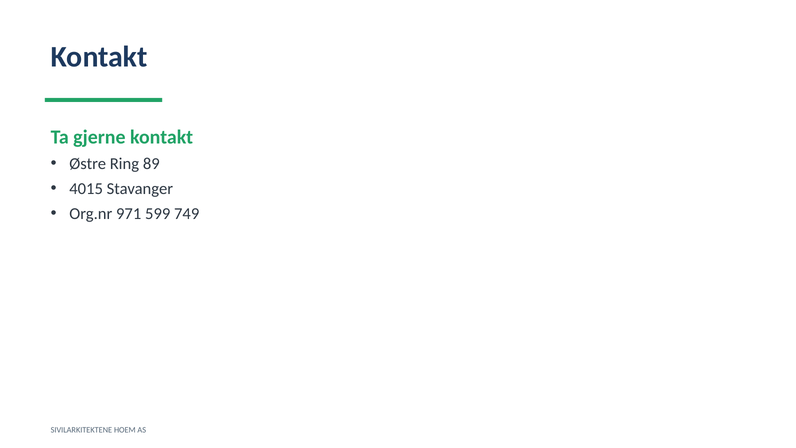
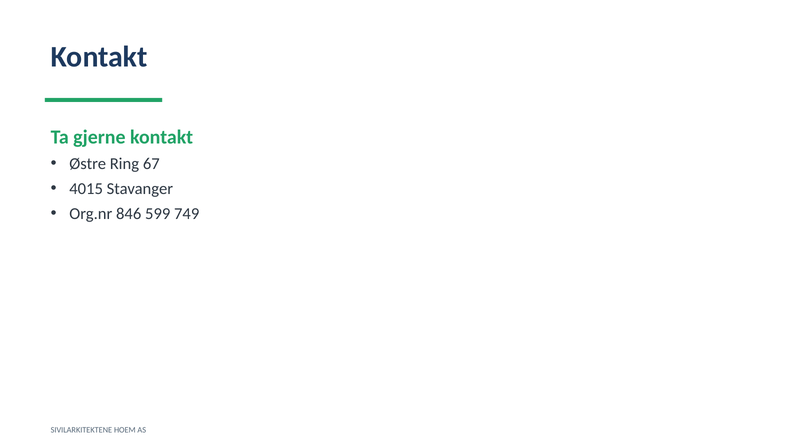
89: 89 -> 67 (151, 164)
971: 971 -> 846 (129, 213)
